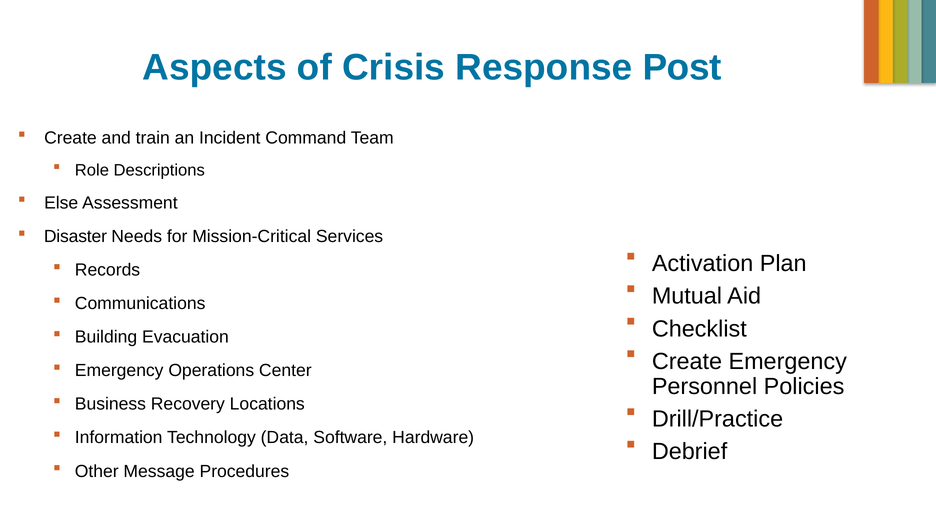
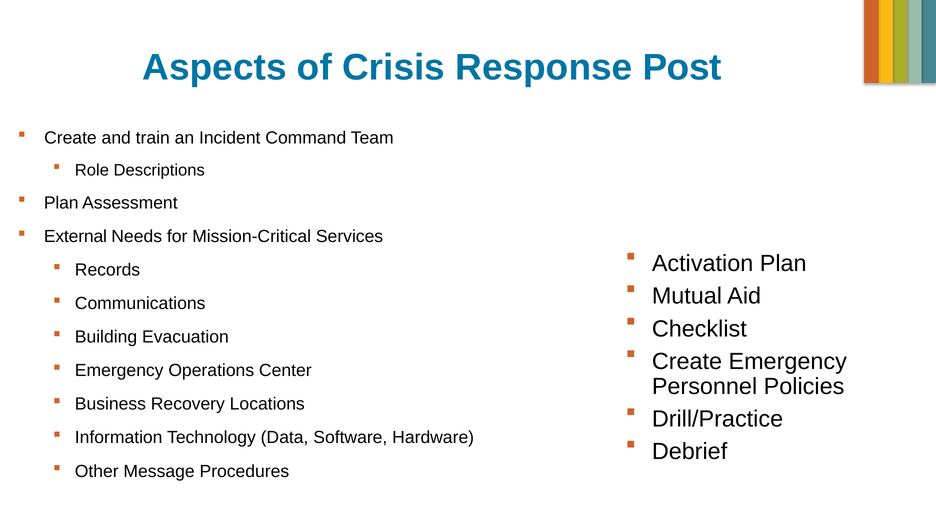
Else: Else -> Plan (61, 203)
Disaster: Disaster -> External (75, 237)
